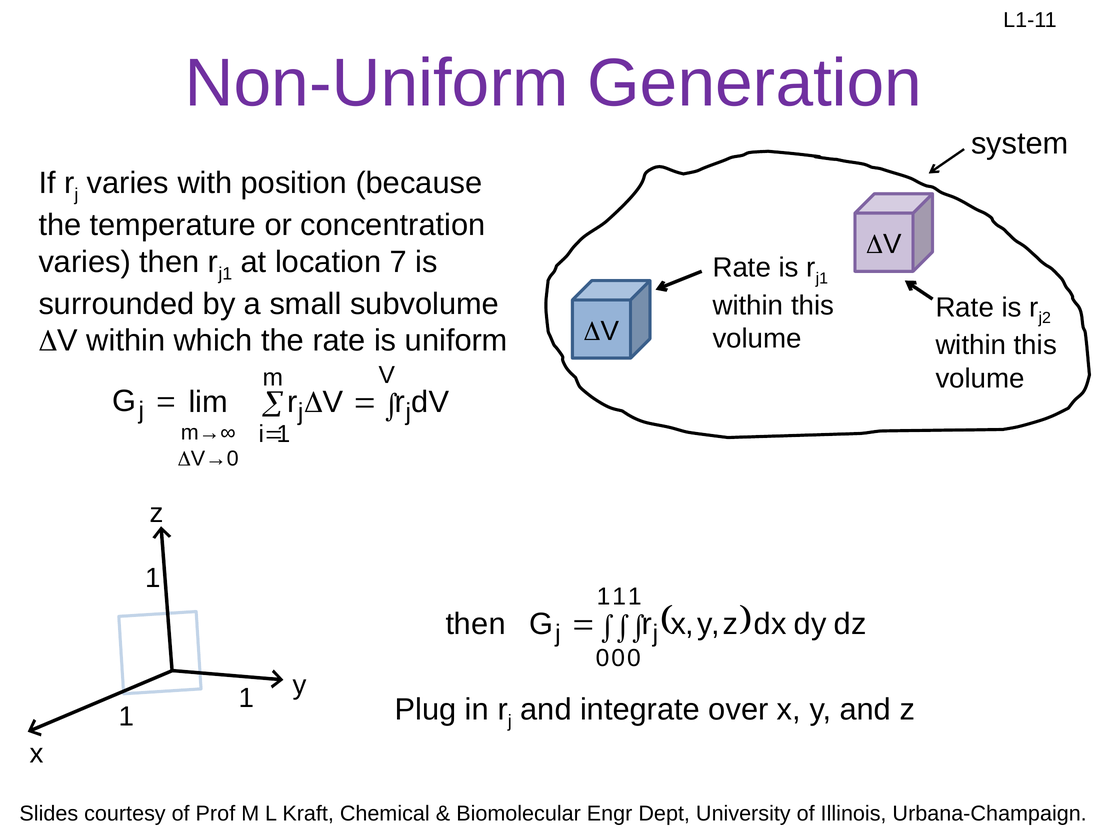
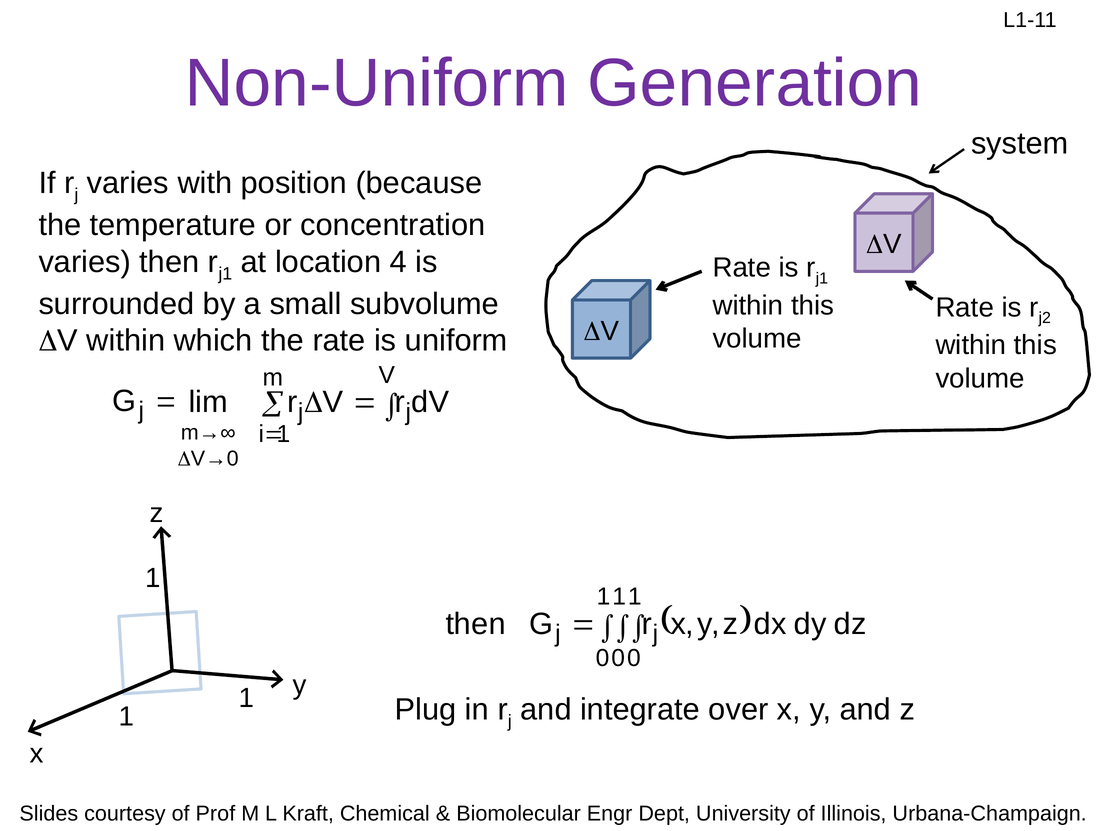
7: 7 -> 4 (398, 262)
